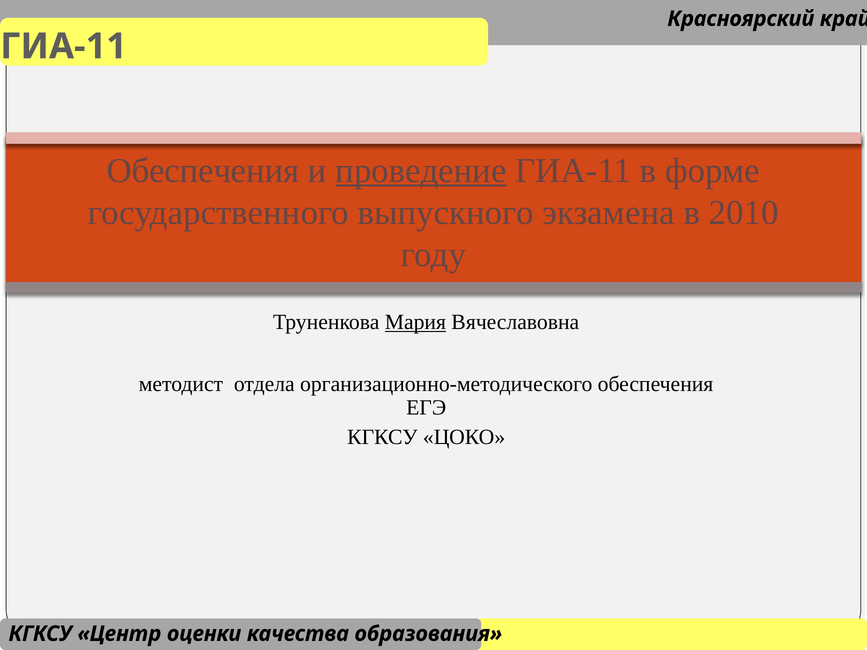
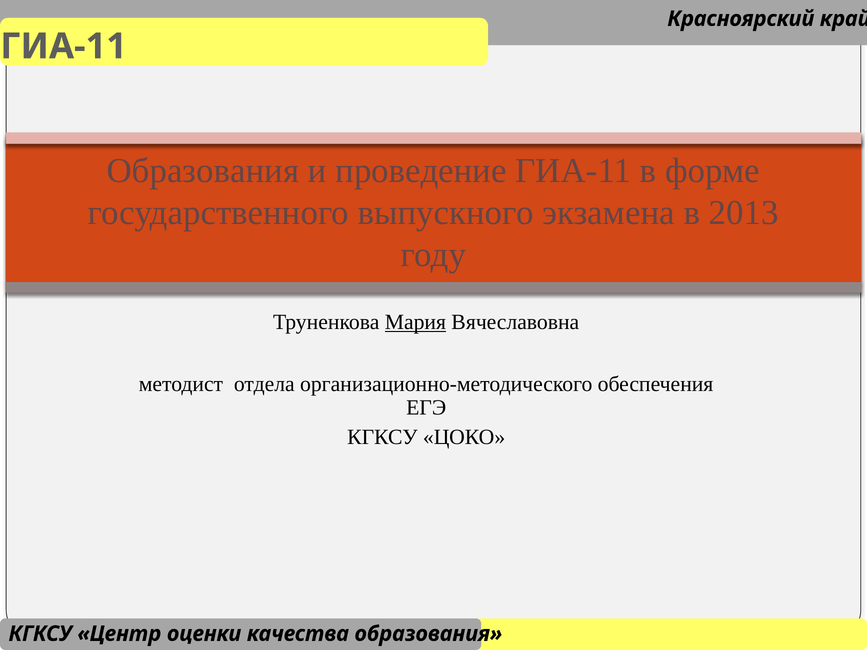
Обеспечения: Обеспечения -> Образования (203, 171)
проведение underline: present -> none (421, 171)
2010: 2010 -> 2013 (744, 213)
